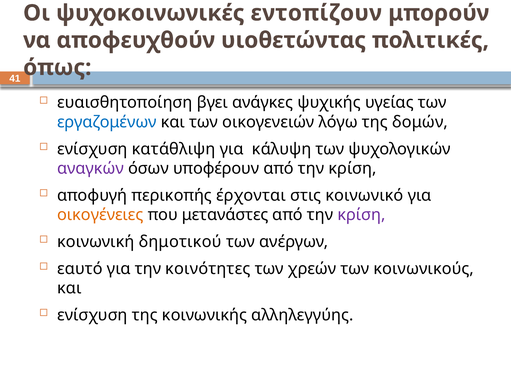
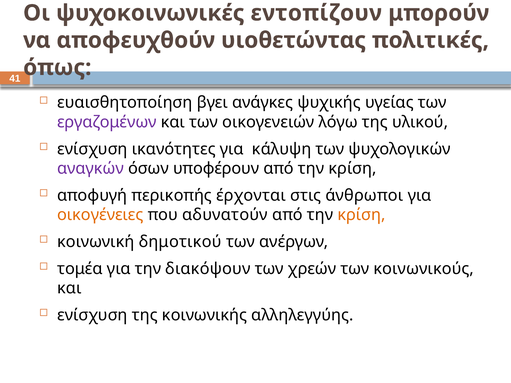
εργαζομένων colour: blue -> purple (107, 122)
δομών: δομών -> υλικού (420, 122)
κατάθλιψη: κατάθλιψη -> ικανότητες (174, 149)
κοινωνικό: κοινωνικό -> άνθρωποι (364, 195)
μετανάστες: μετανάστες -> αδυνατούν (225, 215)
κρίση colour: purple -> orange (361, 215)
εαυτό: εαυτό -> τομέα (80, 269)
κοινότητες: κοινότητες -> διακόψουν (208, 269)
